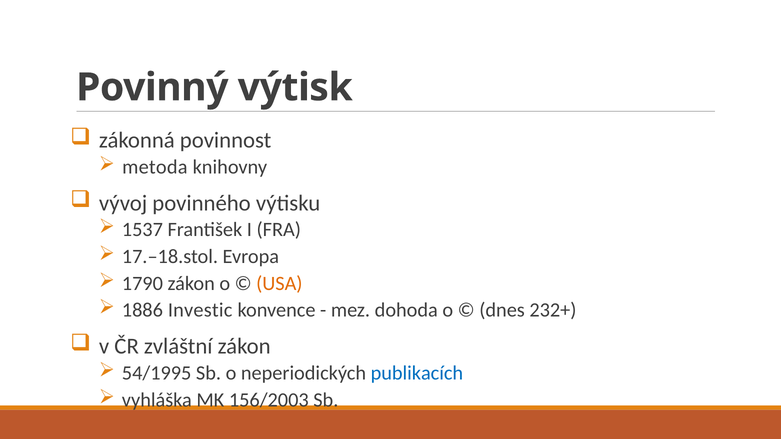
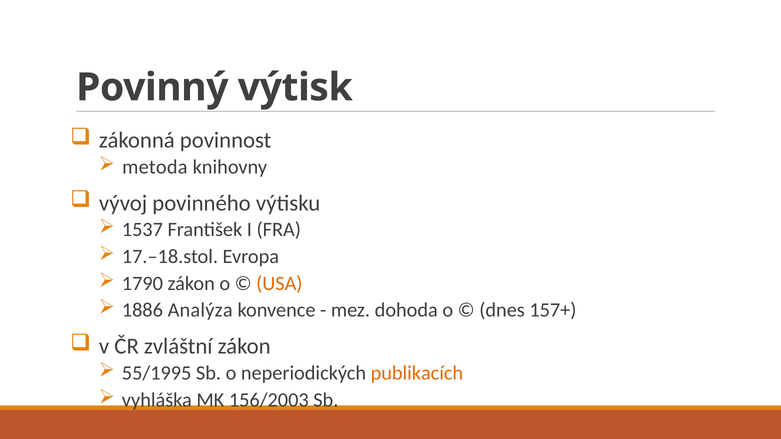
Investic: Investic -> Analýza (200, 310)
232+: 232+ -> 157+ (553, 310)
54/1995: 54/1995 -> 55/1995 (157, 373)
publikacích colour: blue -> orange (417, 373)
